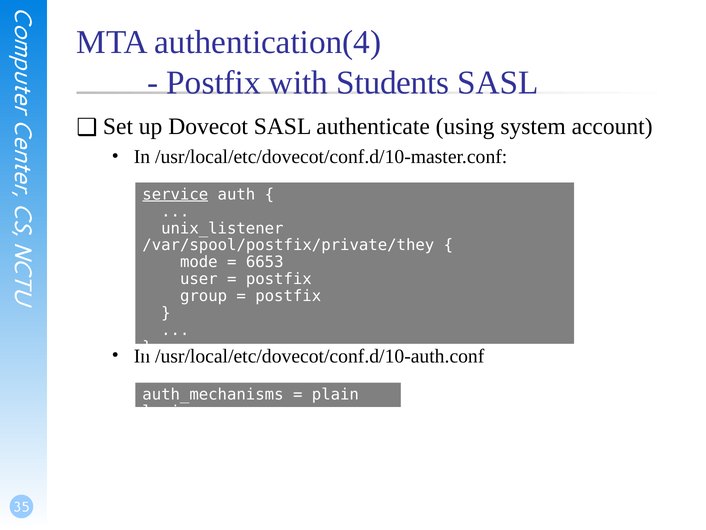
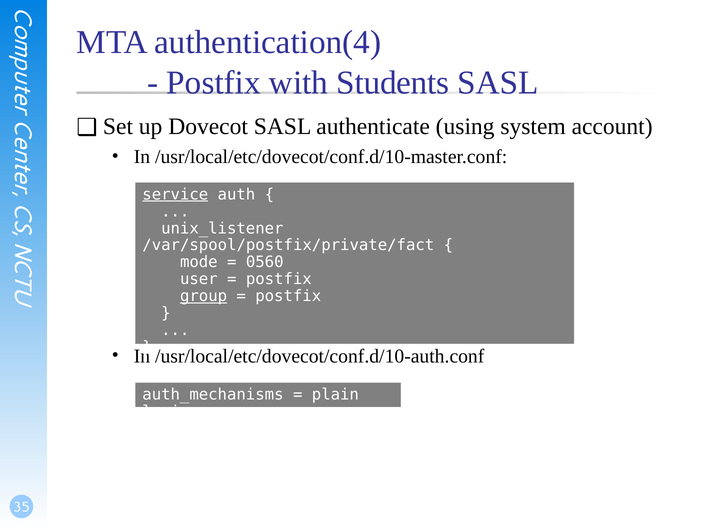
/var/spool/postfix/private/they: /var/spool/postfix/private/they -> /var/spool/postfix/private/fact (288, 245)
6653: 6653 -> 0560 (265, 262)
group underline: none -> present (204, 296)
